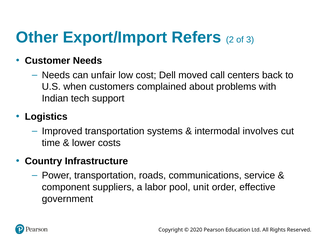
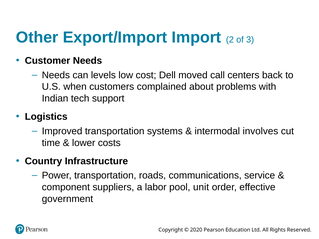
Refers: Refers -> Import (197, 37)
unfair: unfair -> levels (103, 75)
